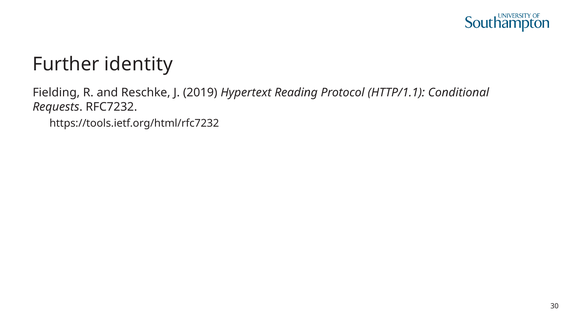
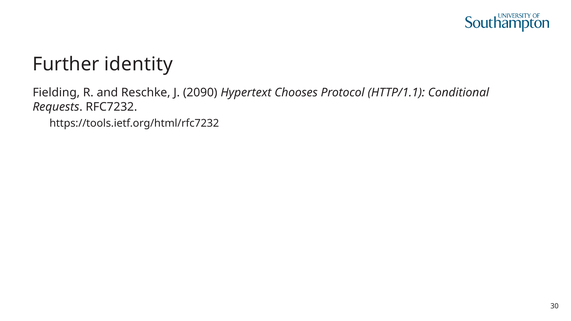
2019: 2019 -> 2090 (200, 93)
Reading: Reading -> Chooses (296, 93)
